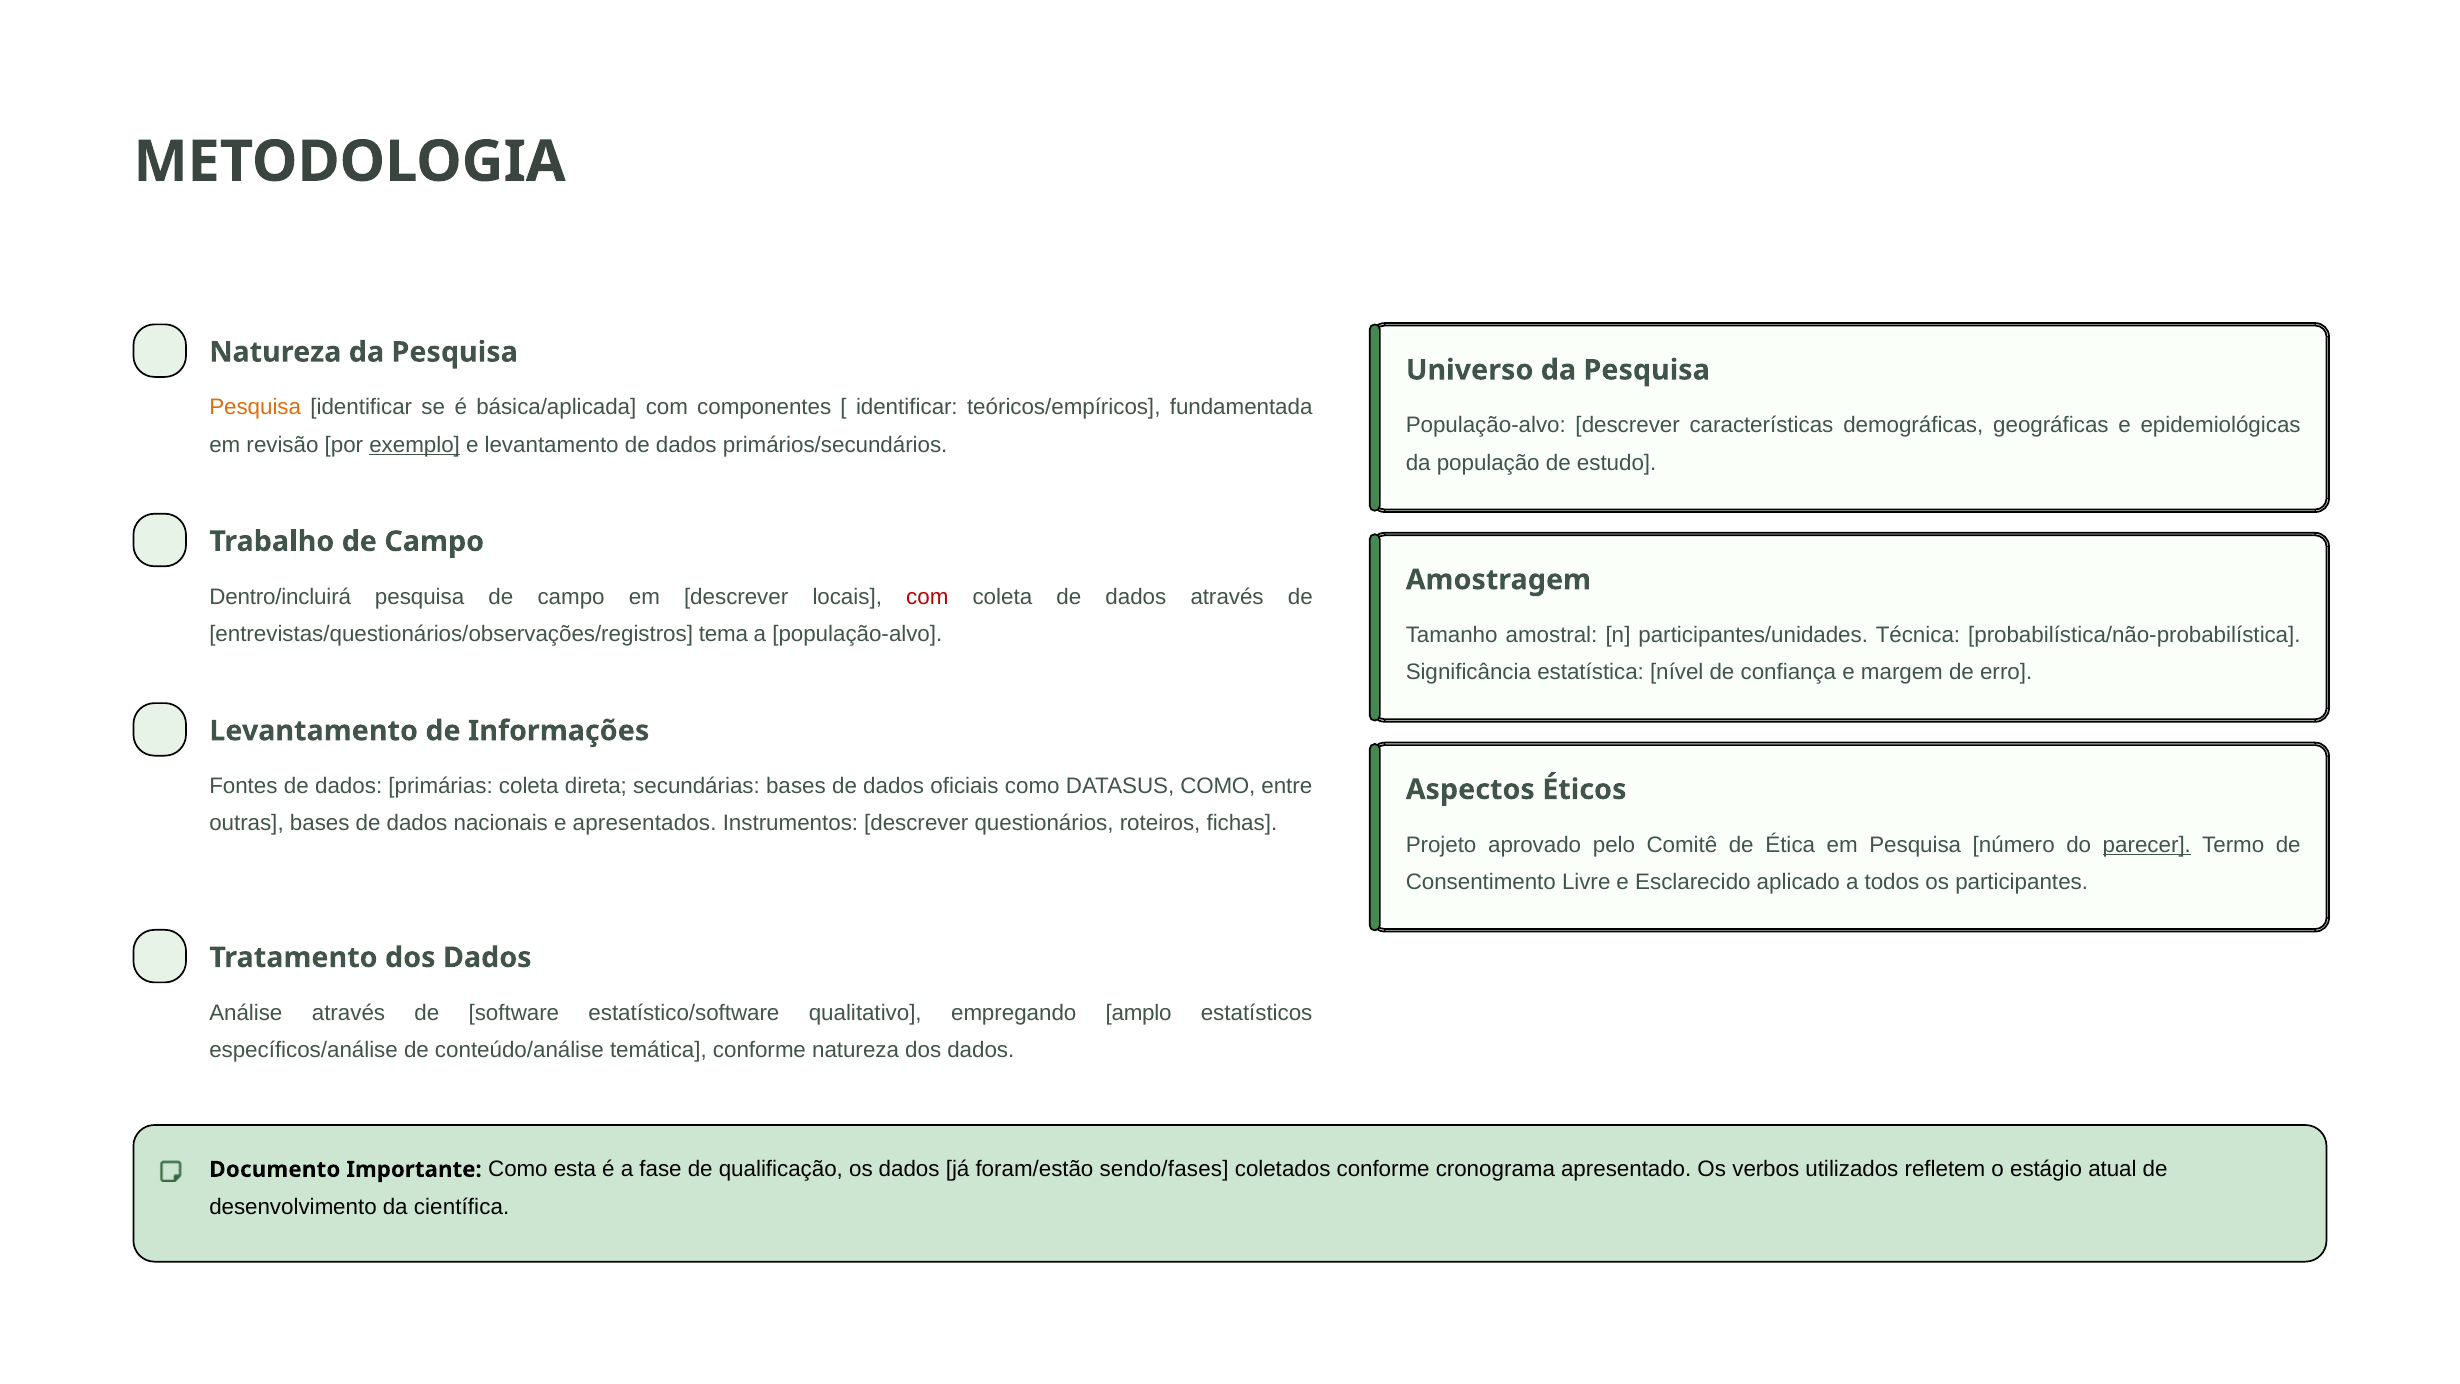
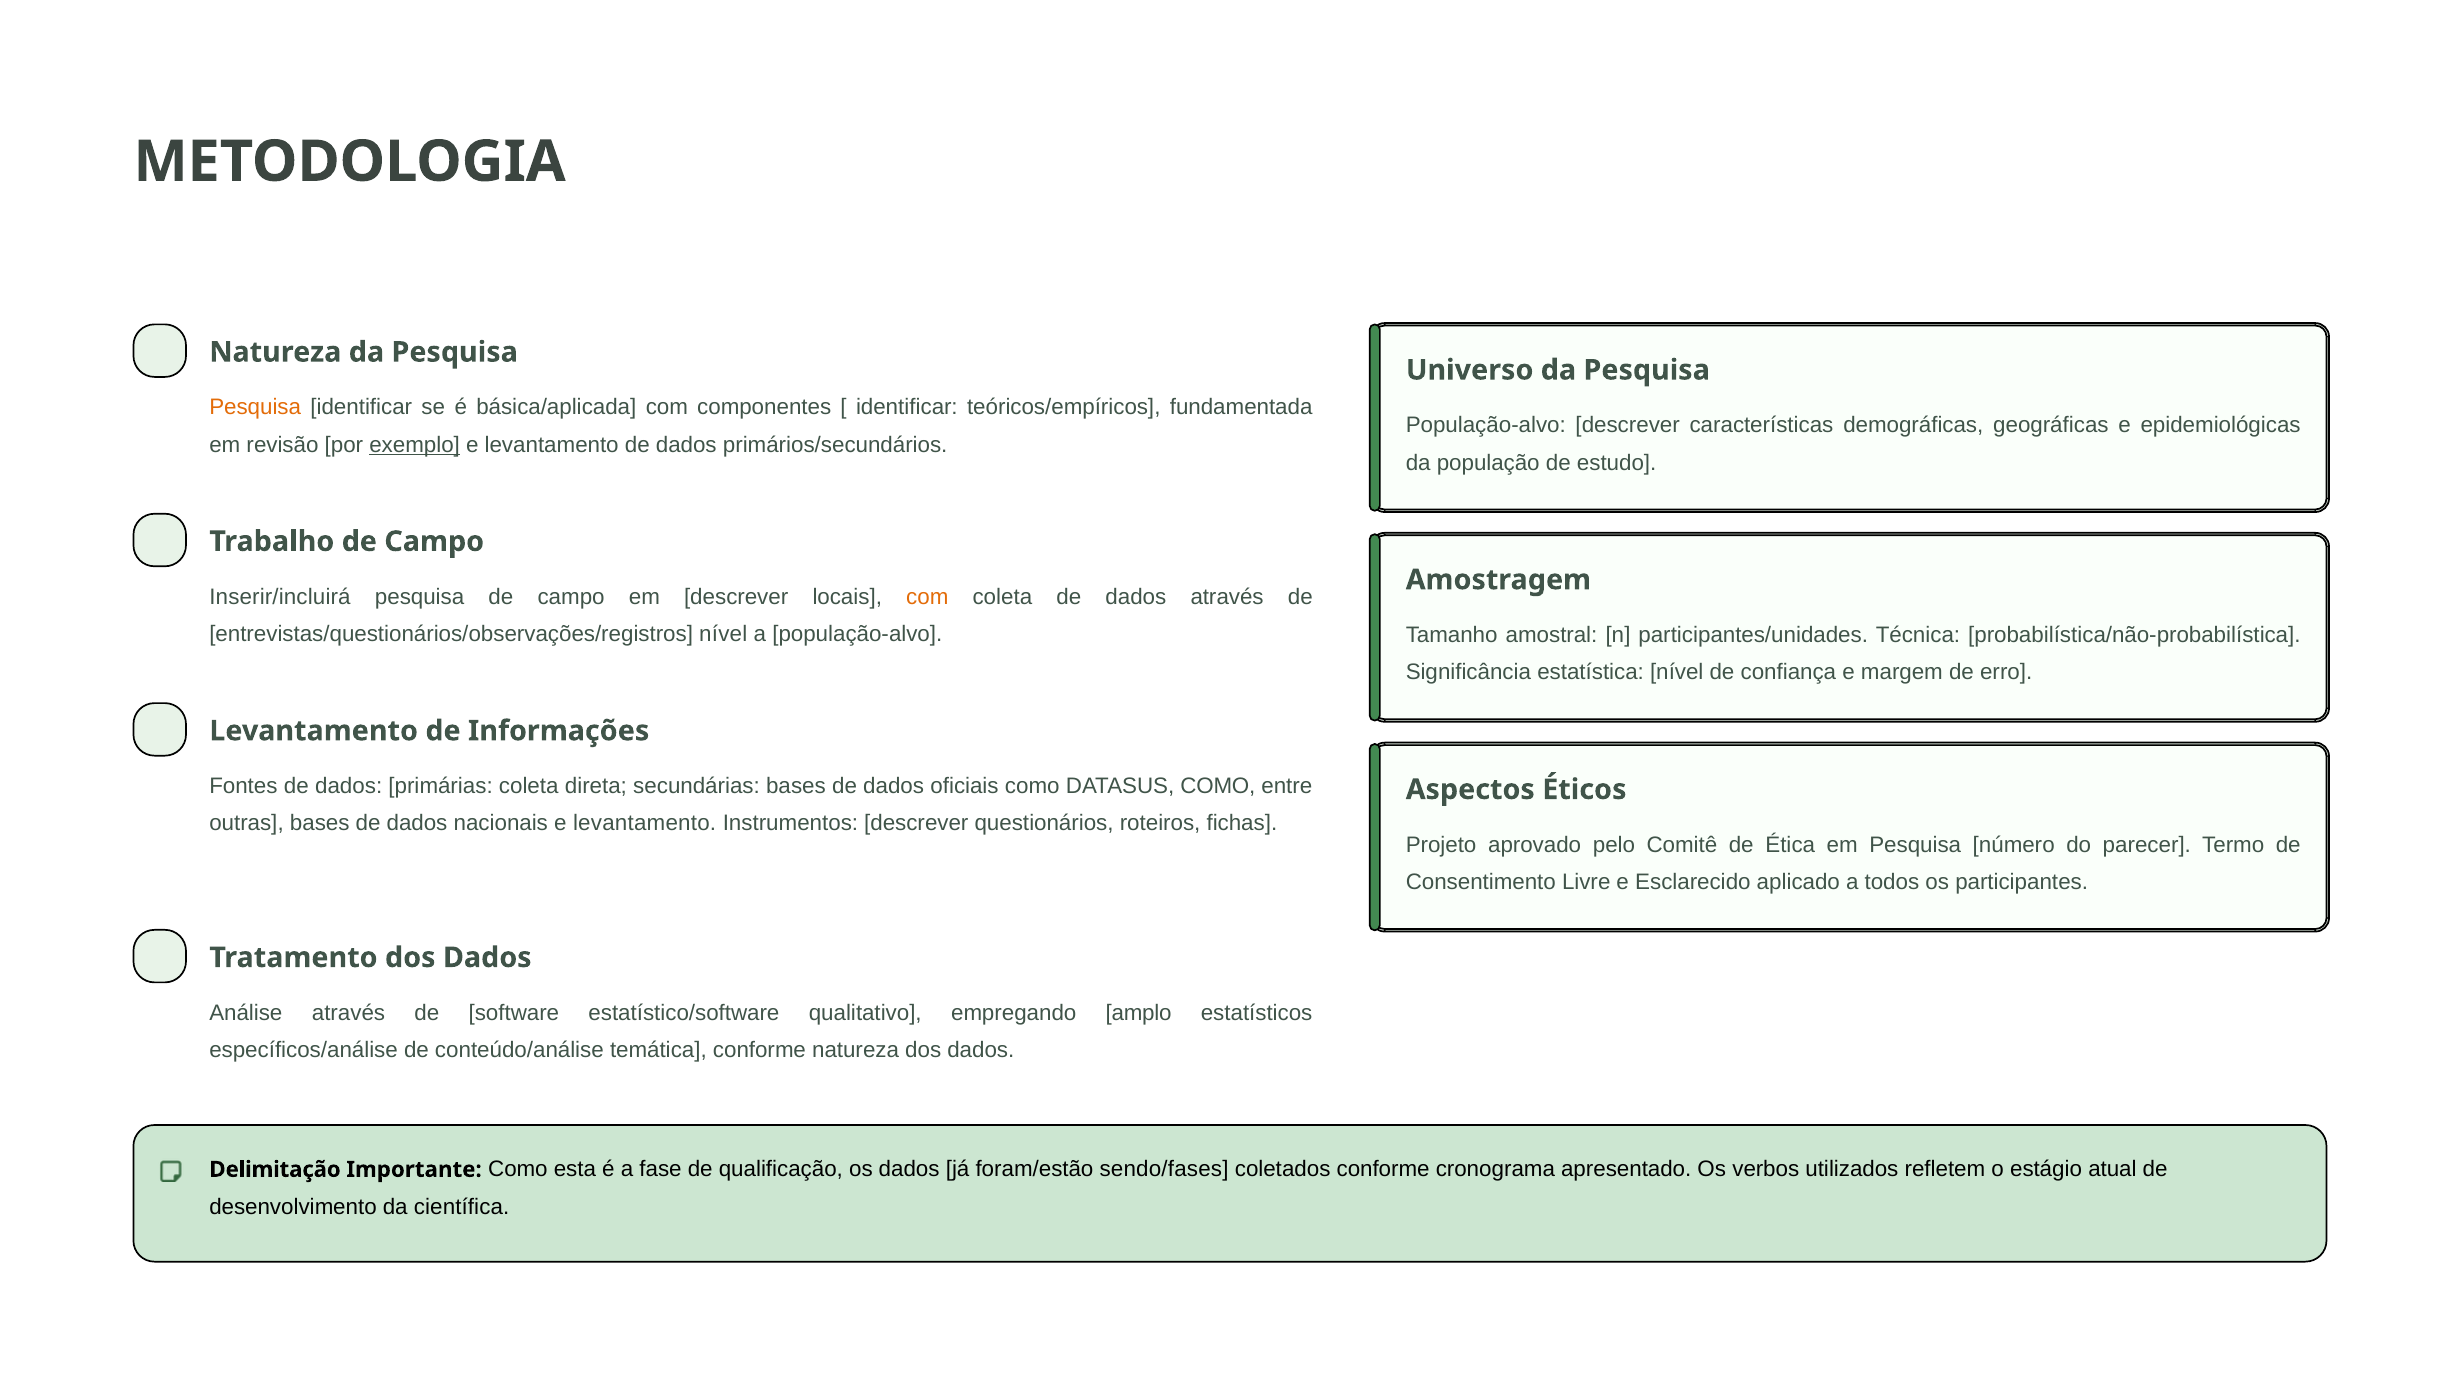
Dentro/incluirá: Dentro/incluirá -> Inserir/incluirá (280, 597)
com colour: red -> orange (927, 597)
entrevistas/questionários/observações/registros tema: tema -> nível (723, 634)
nacionais e apresentados: apresentados -> levantamento (645, 823)
parecer underline: present -> none (2147, 845)
Documento: Documento -> Delimitação (275, 1169)
